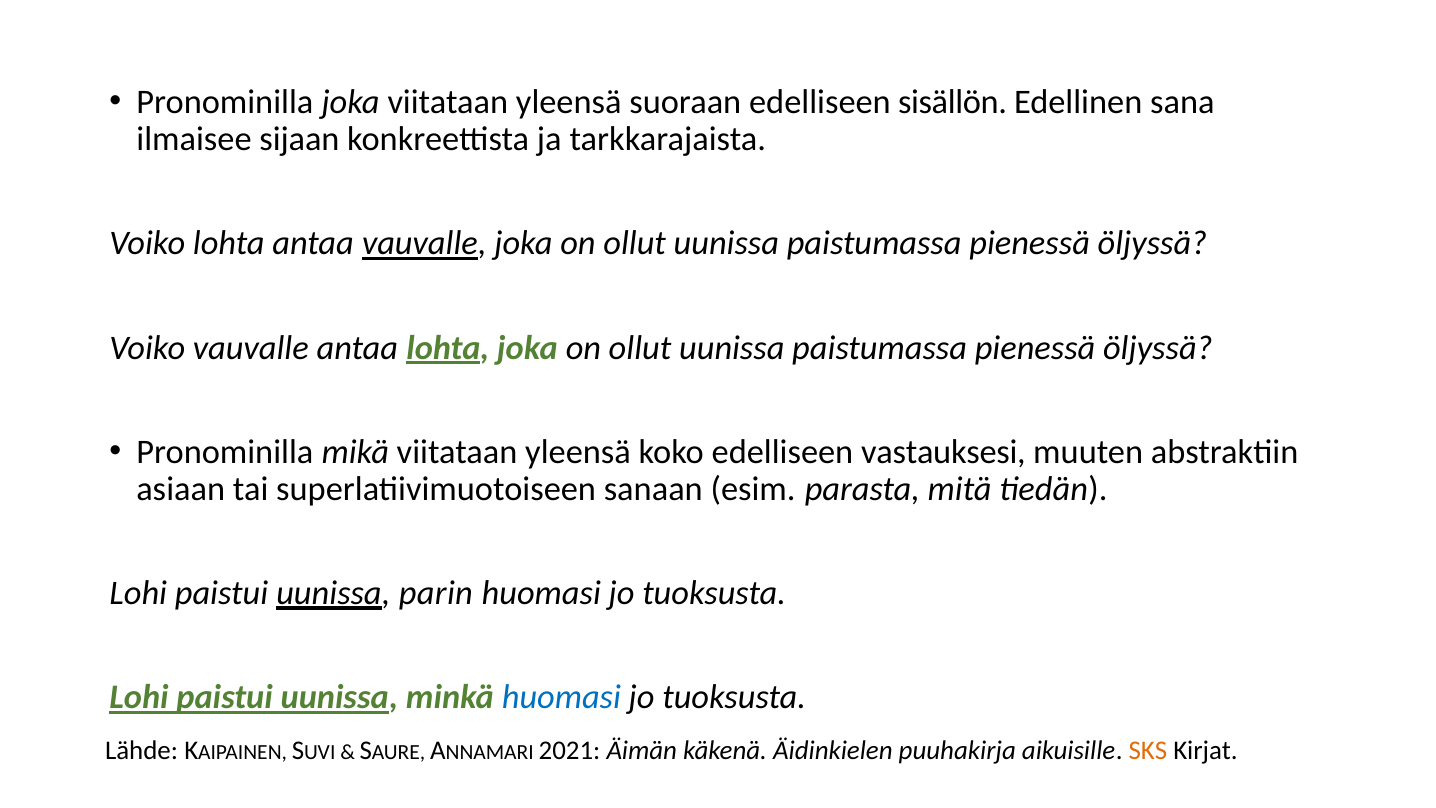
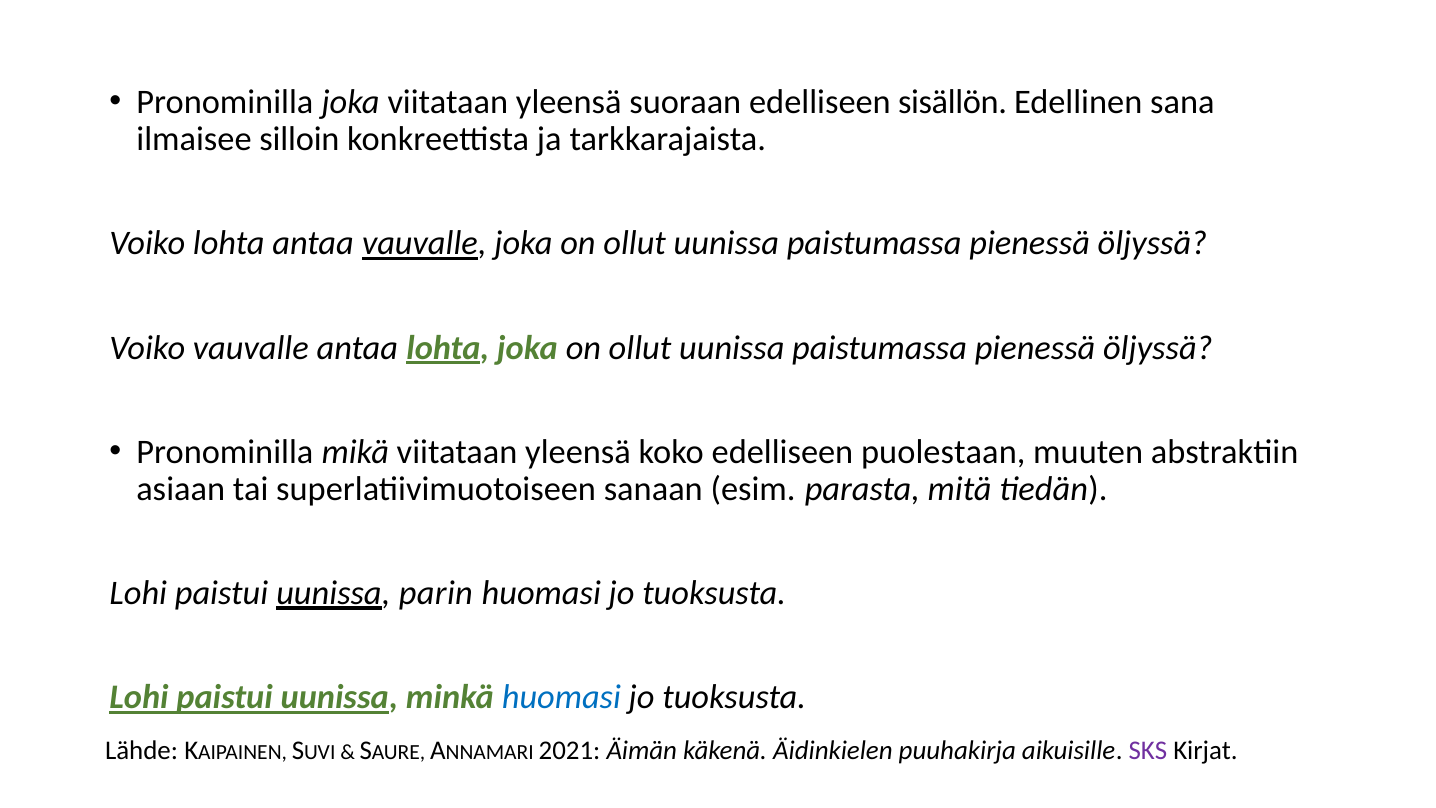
sijaan: sijaan -> silloin (300, 139)
vastauksesi: vastauksesi -> puolestaan (943, 452)
SKS colour: orange -> purple (1148, 751)
